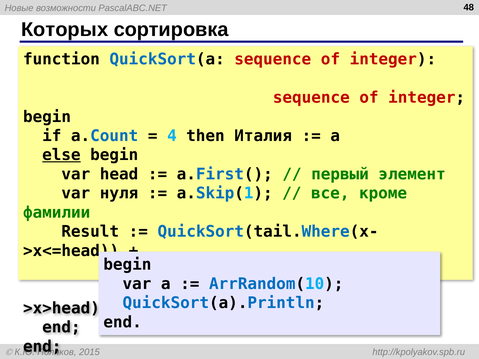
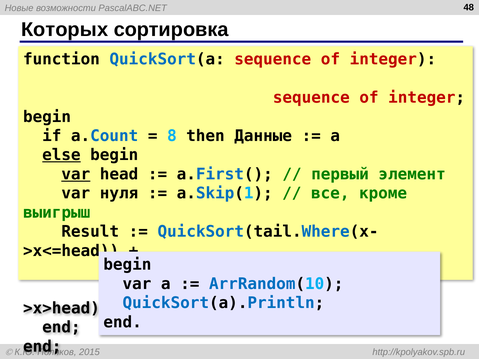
4: 4 -> 8 (172, 136)
Италия: Италия -> Данные (263, 136)
var underline: none -> present (76, 174)
фамилии: фамилии -> выигрыш (57, 213)
